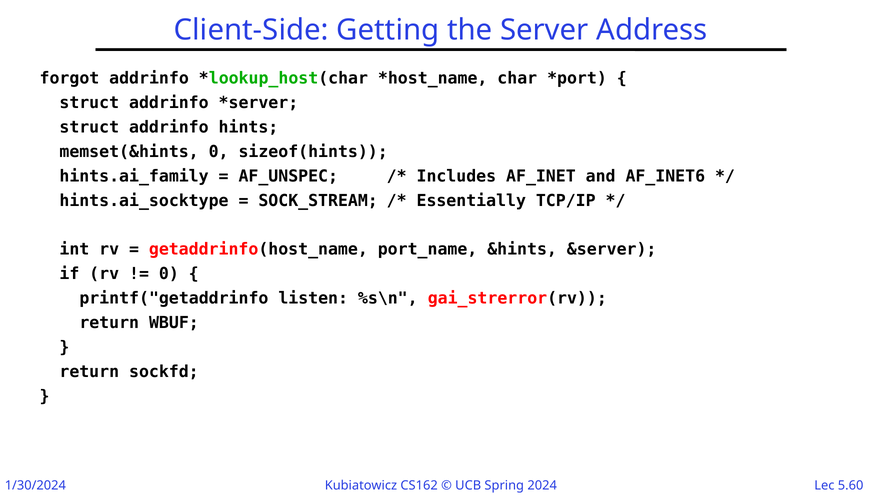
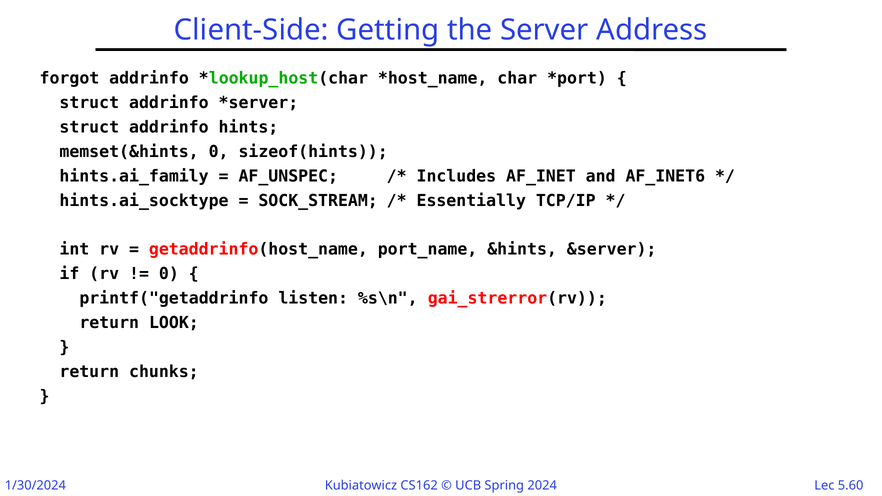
WBUF: WBUF -> LOOK (174, 323)
sockfd: sockfd -> chunks (164, 372)
